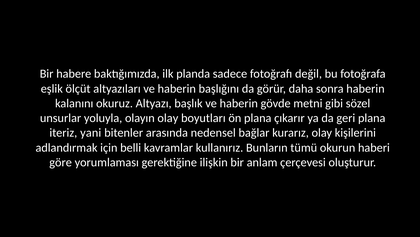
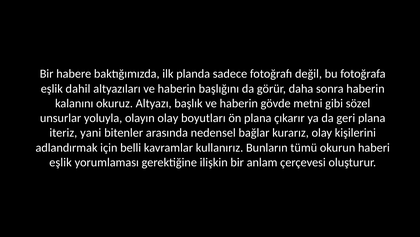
ölçüt: ölçüt -> dahil (78, 88)
göre: göre -> eşlik (61, 162)
